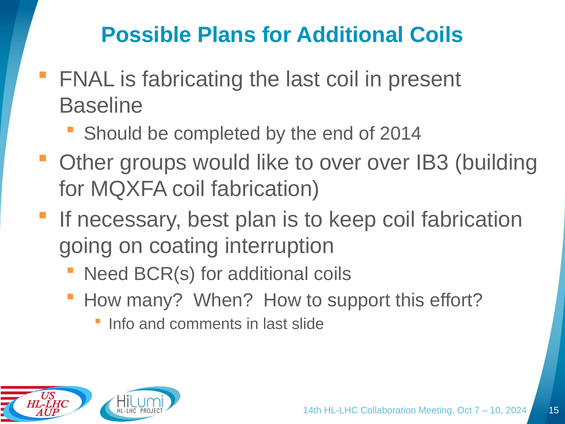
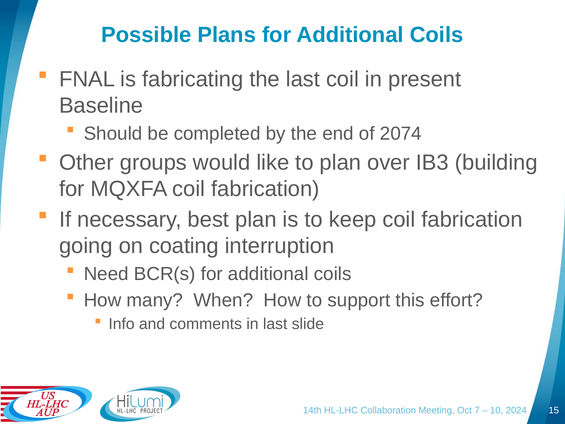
2014: 2014 -> 2074 (401, 133)
to over: over -> plan (340, 162)
